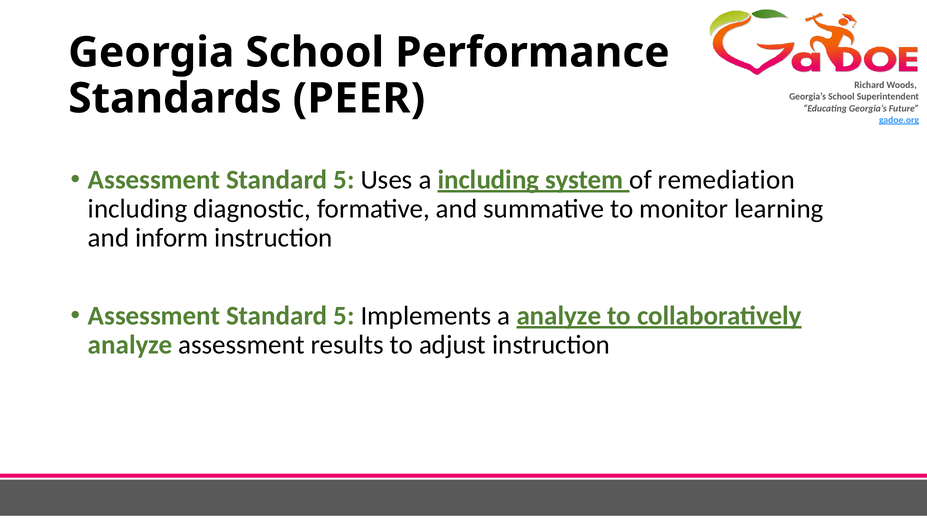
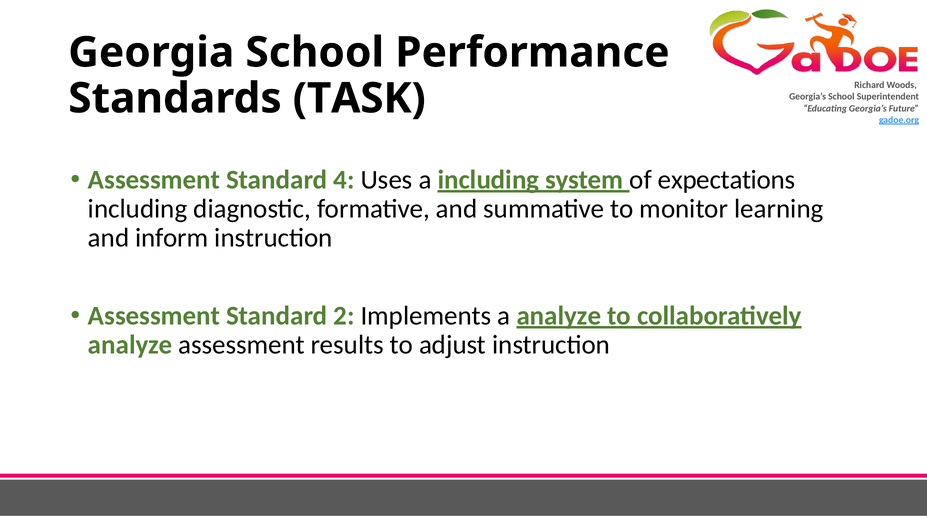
PEER: PEER -> TASK (359, 99)
5: 5 -> 4 (344, 180)
remediation: remediation -> expectations (727, 180)
5: 5 -> 2 (344, 316)
